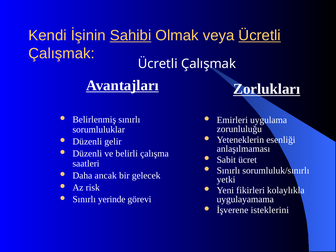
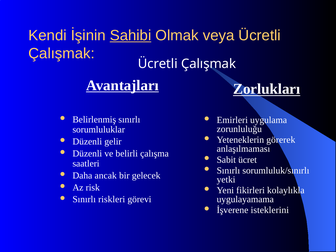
Ücretli underline: present -> none (260, 35)
esenliği: esenliği -> görerek (281, 140)
yerinde: yerinde -> riskleri (112, 199)
